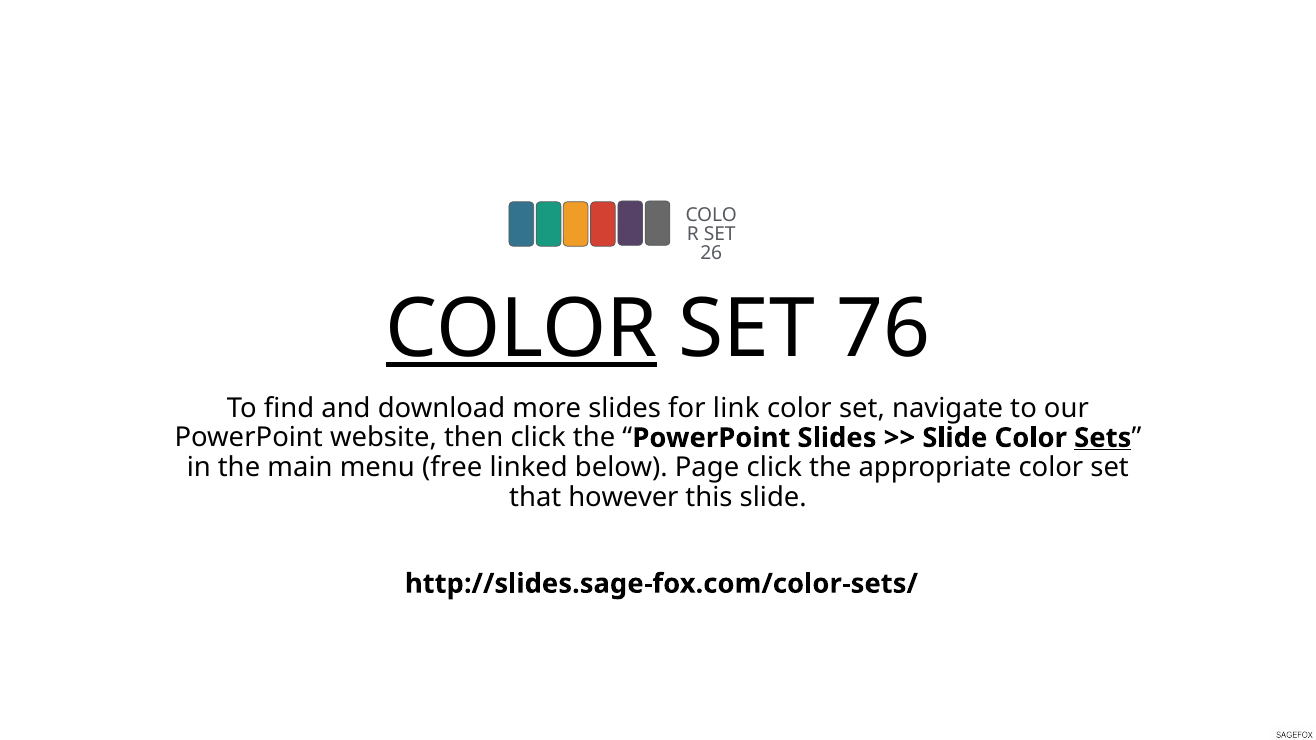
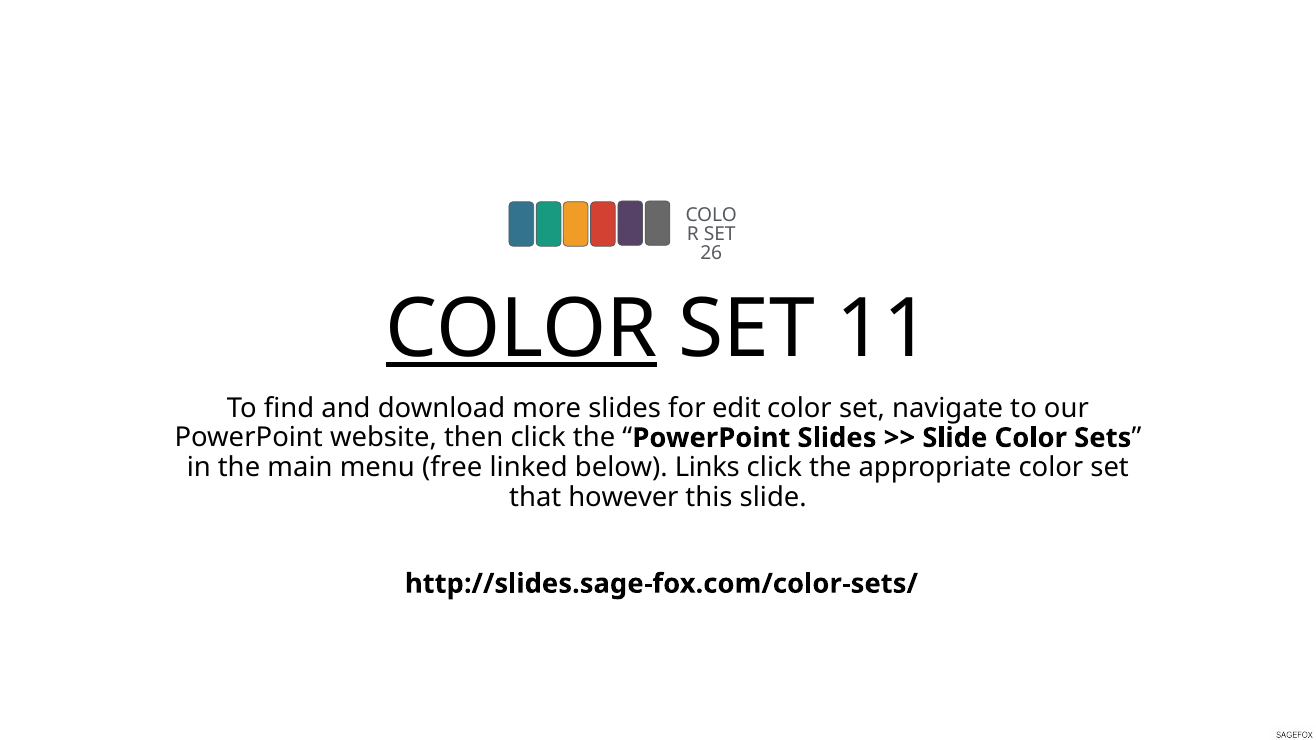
76: 76 -> 11 (883, 329)
link: link -> edit (736, 408)
Sets underline: present -> none (1103, 438)
Page: Page -> Links (707, 468)
